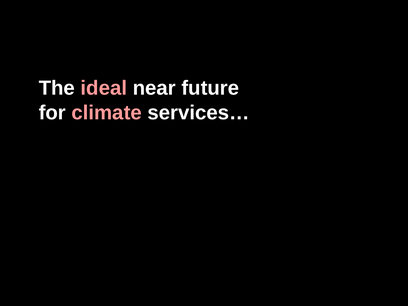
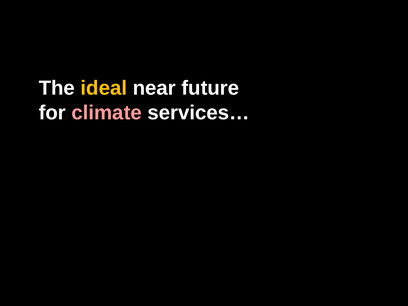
ideal colour: pink -> yellow (104, 88)
